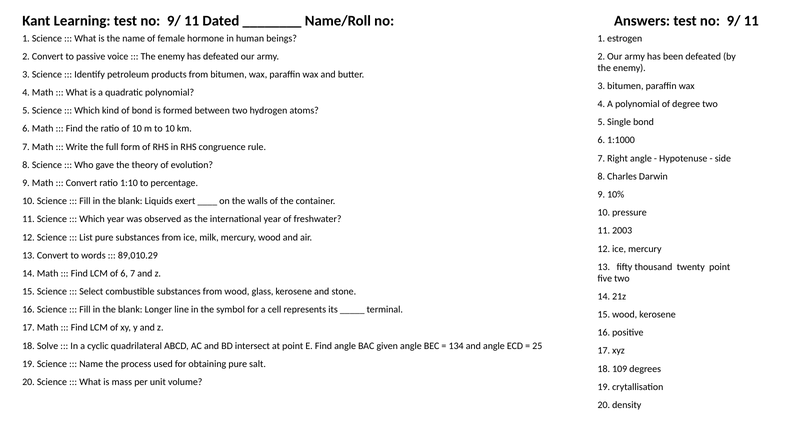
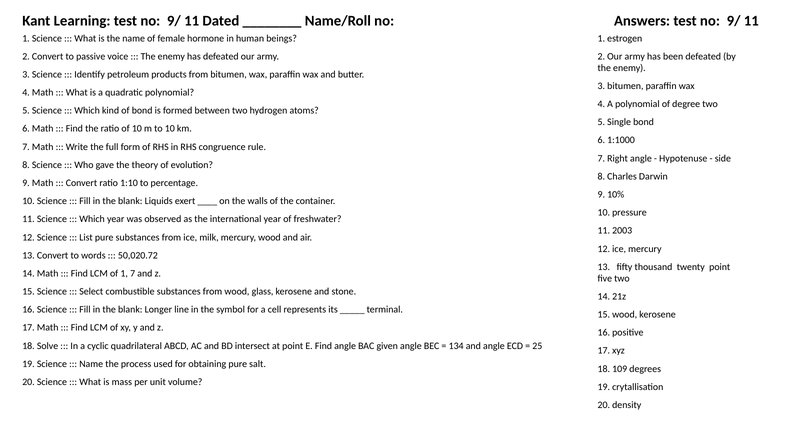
89,010.29: 89,010.29 -> 50,020.72 (138, 255)
of 6: 6 -> 1 (124, 273)
